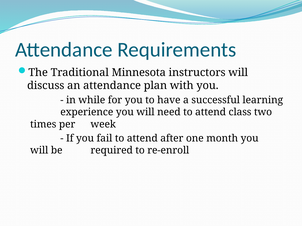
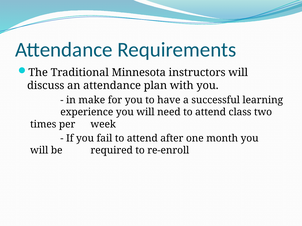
while: while -> make (92, 100)
